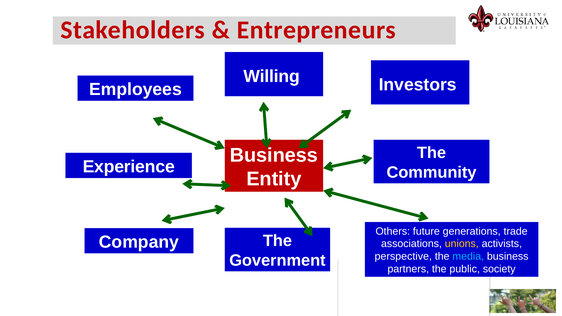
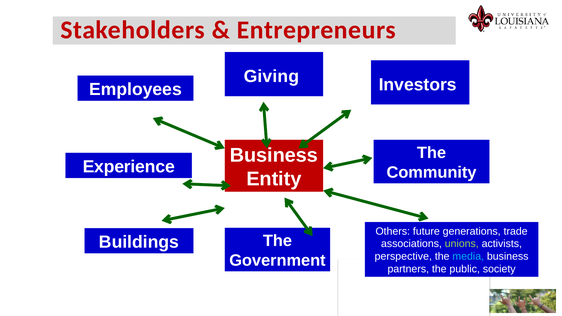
Willing: Willing -> Giving (271, 76)
Company: Company -> Buildings (139, 242)
unions colour: yellow -> light green (462, 244)
